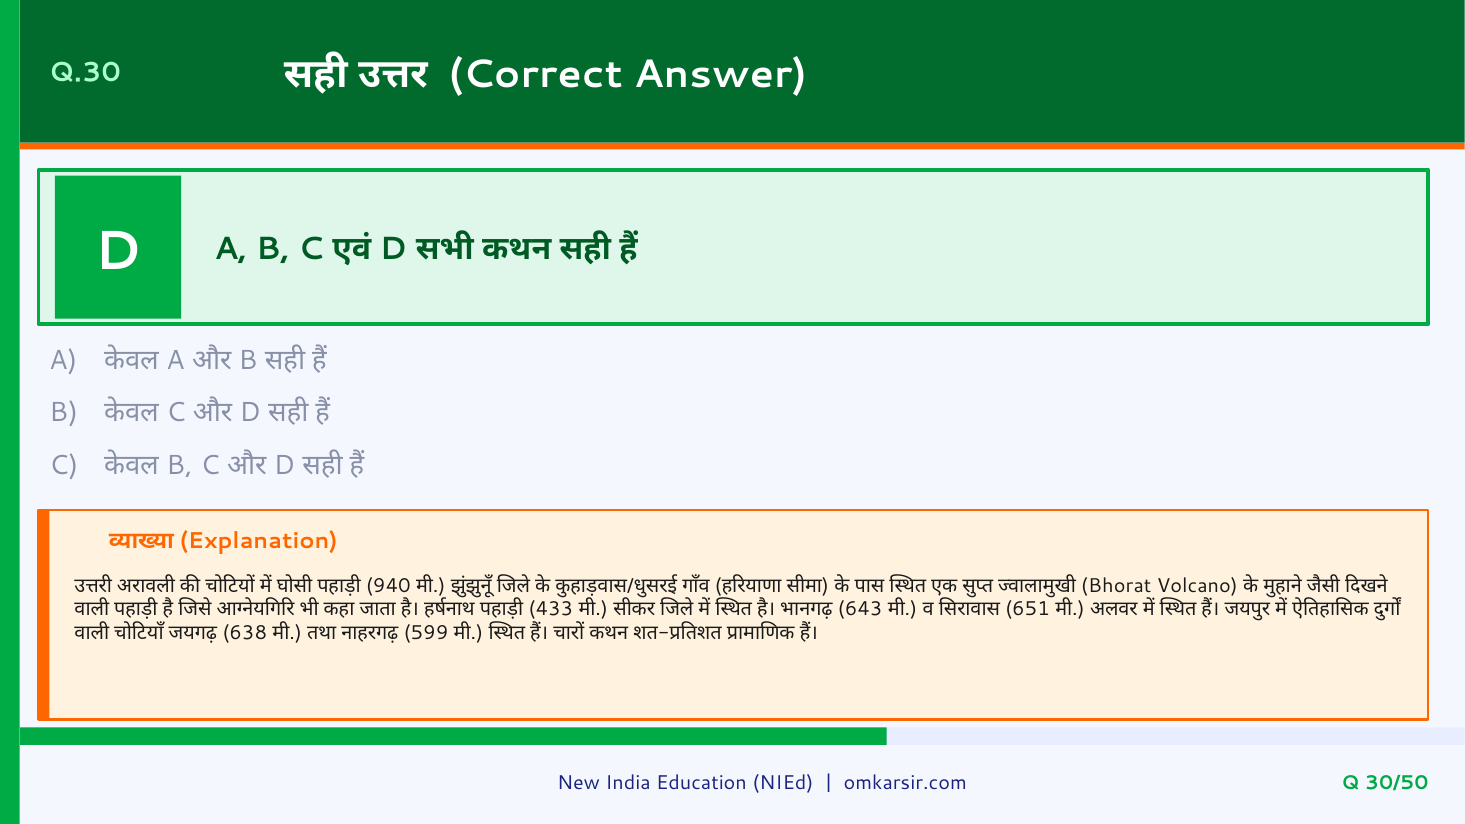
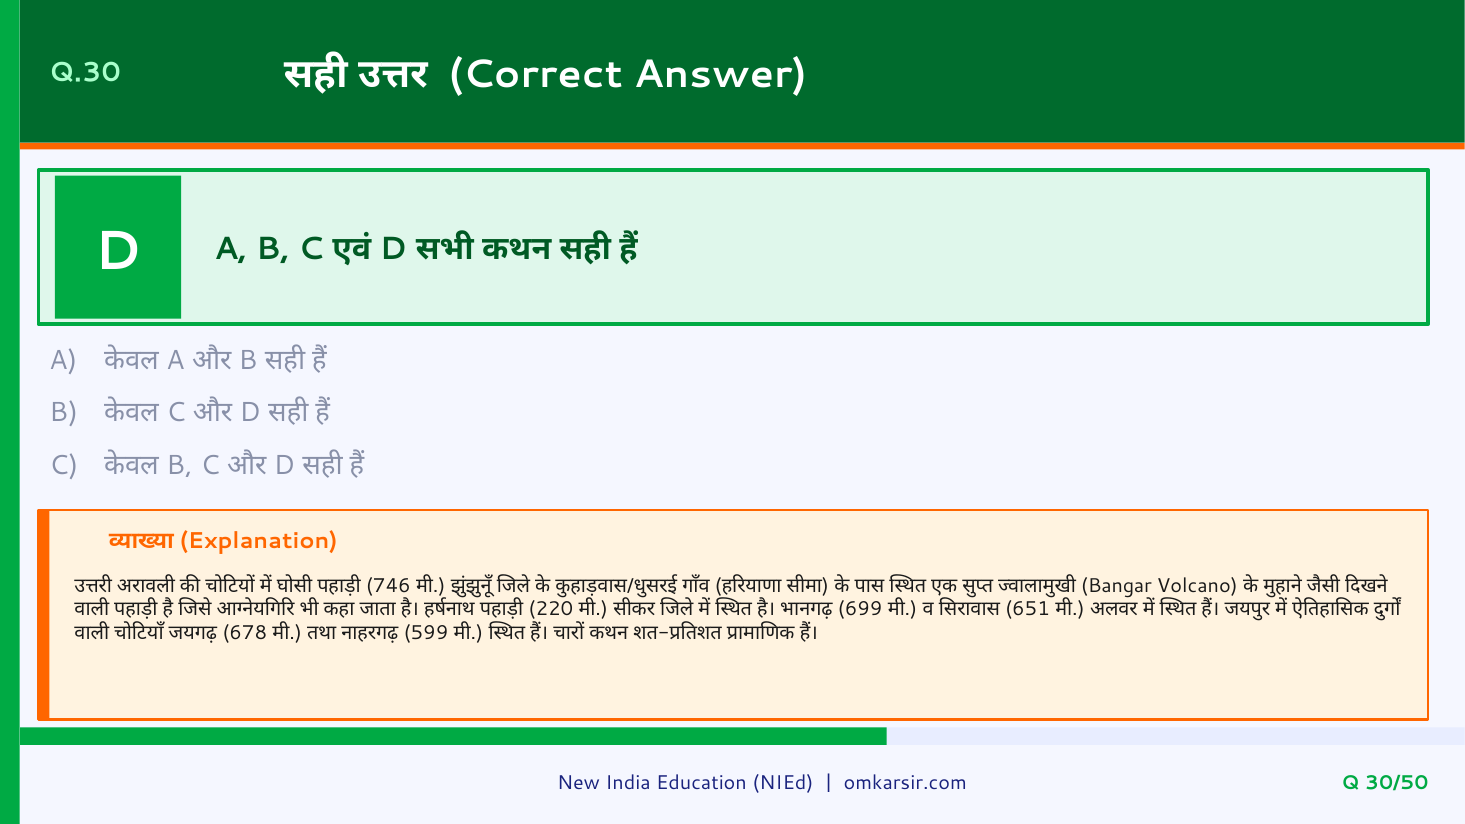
940: 940 -> 746 (388, 586)
Bhorat: Bhorat -> Bangar (1116, 586)
433: 433 -> 220 (551, 609)
643: 643 -> 699 (860, 609)
638: 638 -> 678 (245, 633)
